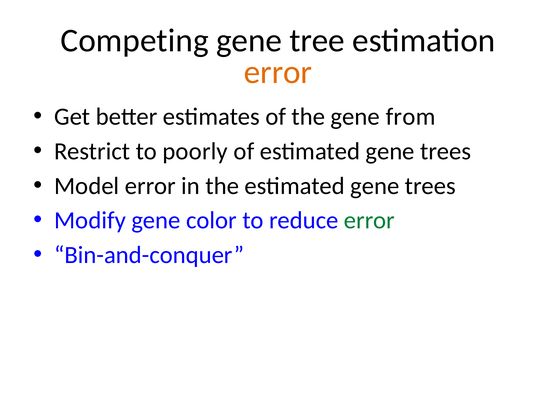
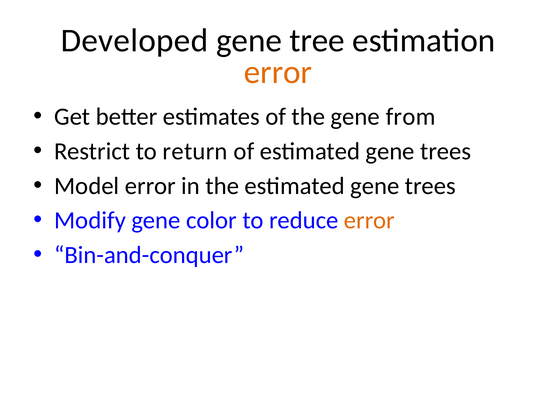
Competing: Competing -> Developed (134, 40)
poorly: poorly -> return (195, 151)
error colour: green -> orange (369, 220)
